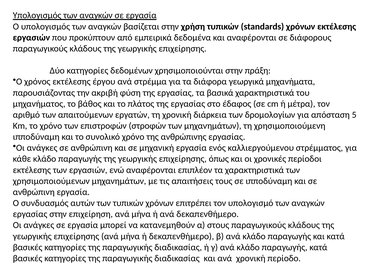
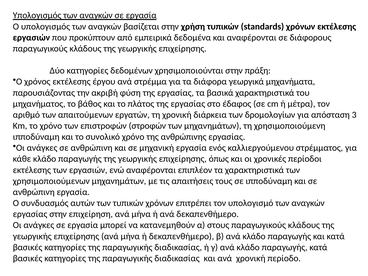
5: 5 -> 3 (354, 115)
